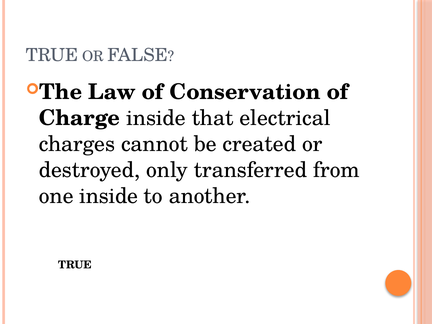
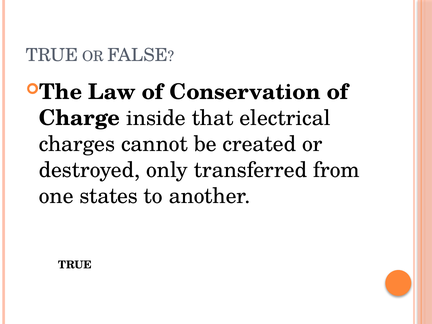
one inside: inside -> states (109, 196)
